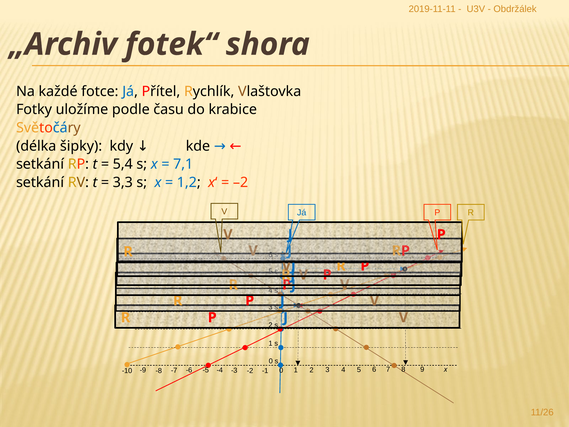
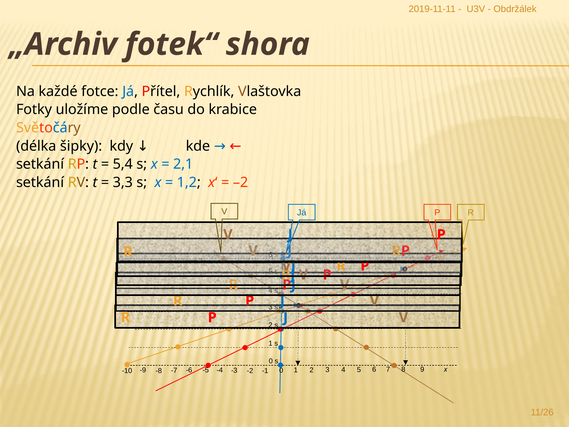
7,1: 7,1 -> 2,1 (183, 164)
